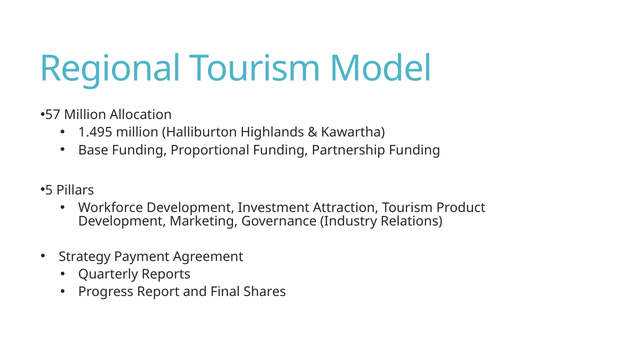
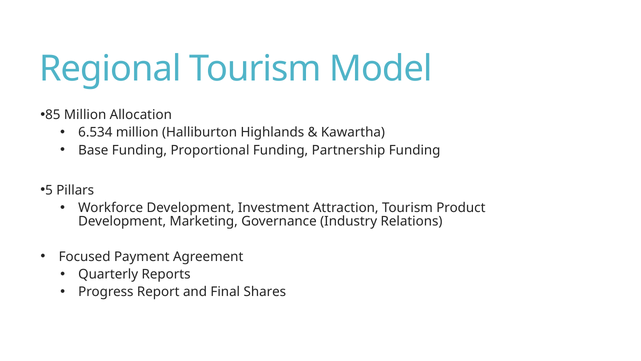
57: 57 -> 85 (53, 115)
1.495: 1.495 -> 6.534 (95, 132)
Strategy: Strategy -> Focused (85, 256)
